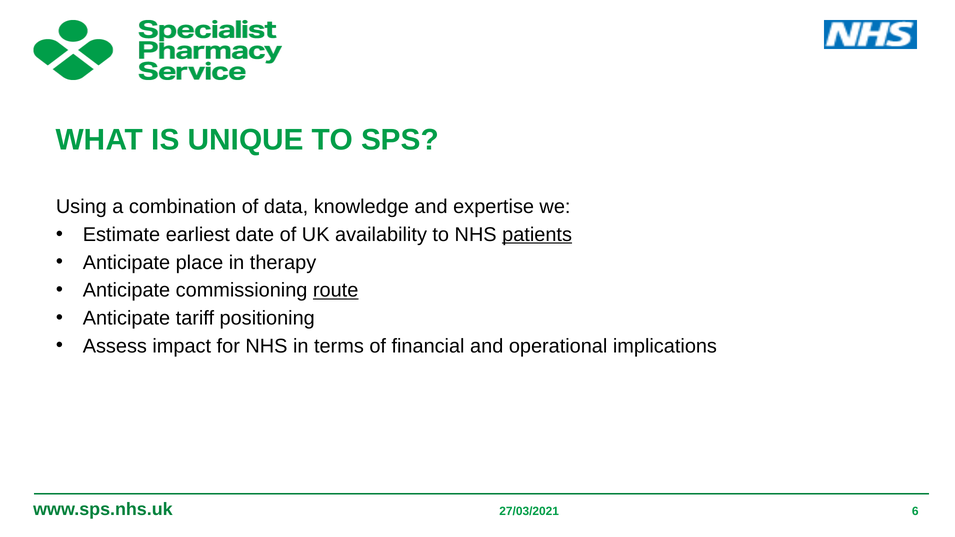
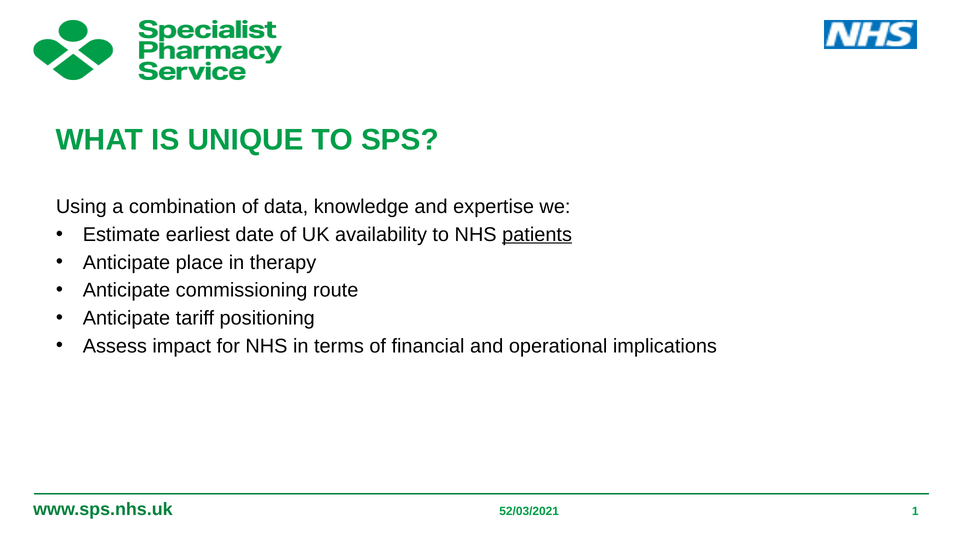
route underline: present -> none (336, 290)
6: 6 -> 1 (915, 511)
27/03/2021: 27/03/2021 -> 52/03/2021 (529, 511)
